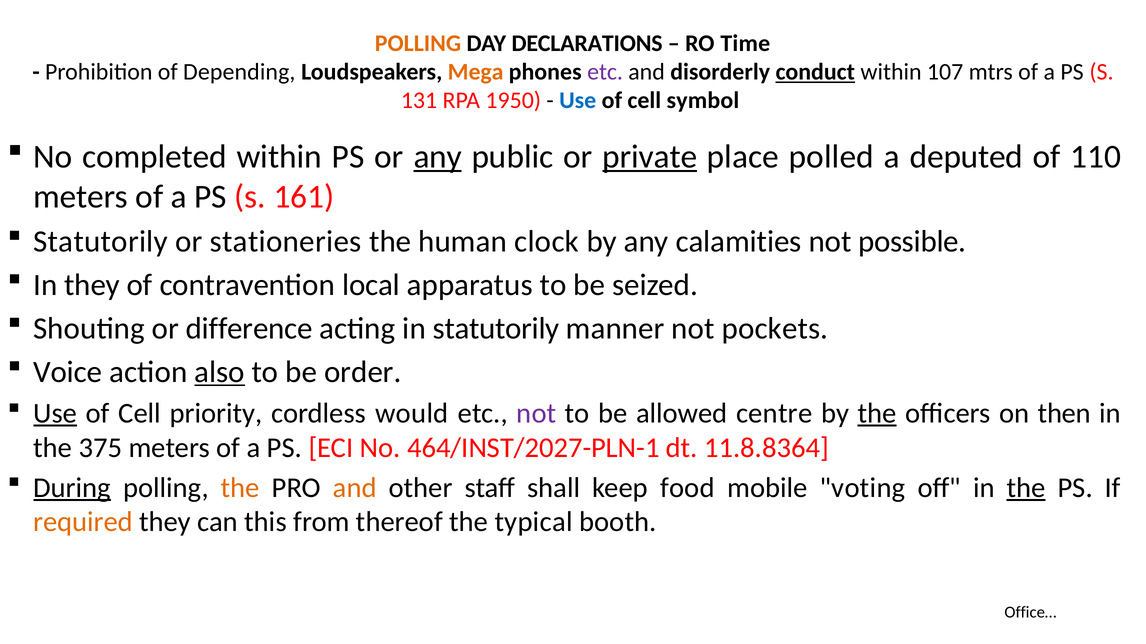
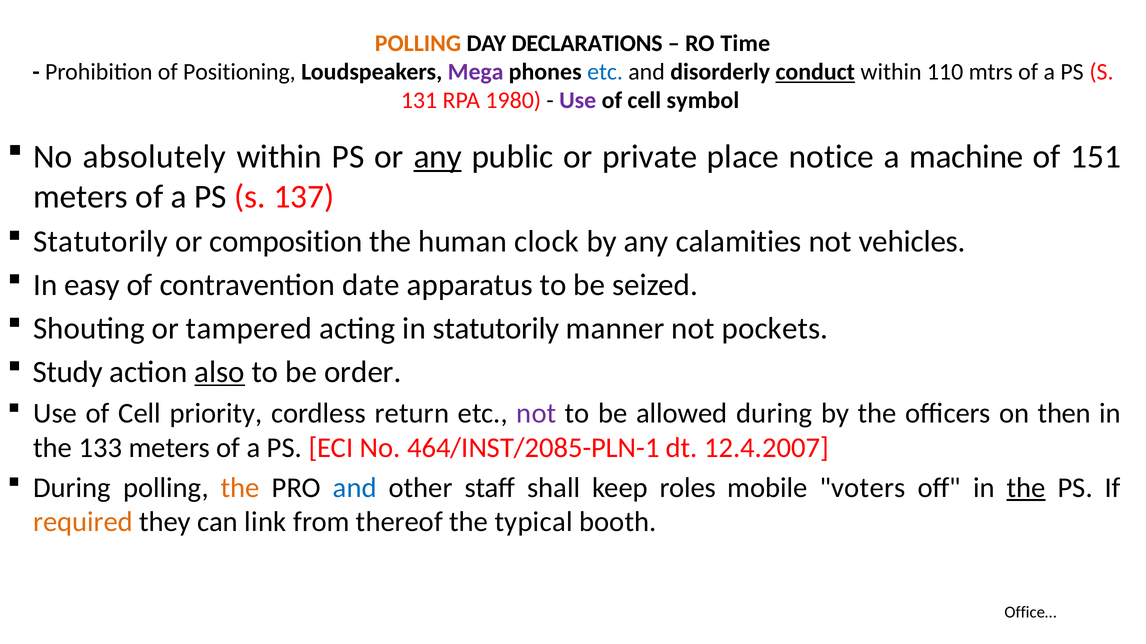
Depending: Depending -> Positioning (239, 72)
Mega colour: orange -> purple (476, 72)
etc colour: purple -> blue (605, 72)
107: 107 -> 110 (945, 72)
1950: 1950 -> 1980 (513, 101)
Use colour: blue -> purple (578, 101)
completed: completed -> absolutely (154, 157)
private underline: present -> none (650, 157)
polled: polled -> notice (831, 157)
deputed: deputed -> machine (966, 157)
110: 110 -> 151 (1096, 157)
161: 161 -> 137 (304, 197)
stationeries: stationeries -> composition (286, 242)
possible: possible -> vehicles (912, 242)
In they: they -> easy (92, 285)
local: local -> date (371, 285)
difference: difference -> tampered (249, 329)
Voice: Voice -> Study (68, 372)
Use underline: present -> none (55, 414)
would: would -> return (412, 414)
allowed centre: centre -> during (774, 414)
the underline: present -> none (877, 414)
375: 375 -> 133 (100, 448)
464/INST/2027-PLN-1: 464/INST/2027-PLN-1 -> 464/INST/2085-PLN-1 (533, 448)
11.8.8364: 11.8.8364 -> 12.4.2007 (767, 448)
During underline: present -> none (72, 488)
and colour: orange -> blue (355, 488)
food: food -> roles (688, 488)
voting: voting -> voters (863, 488)
this: this -> link (265, 523)
